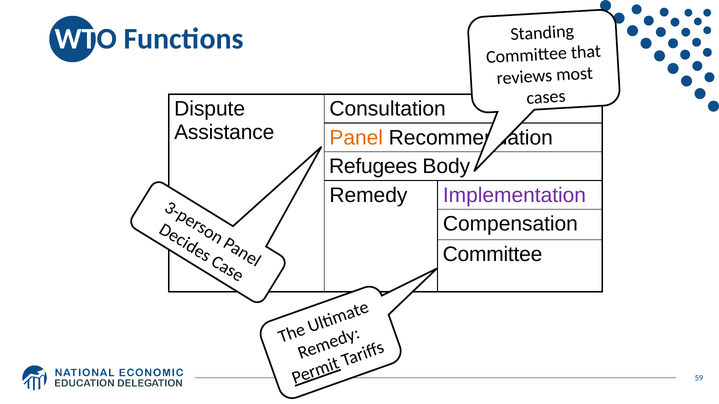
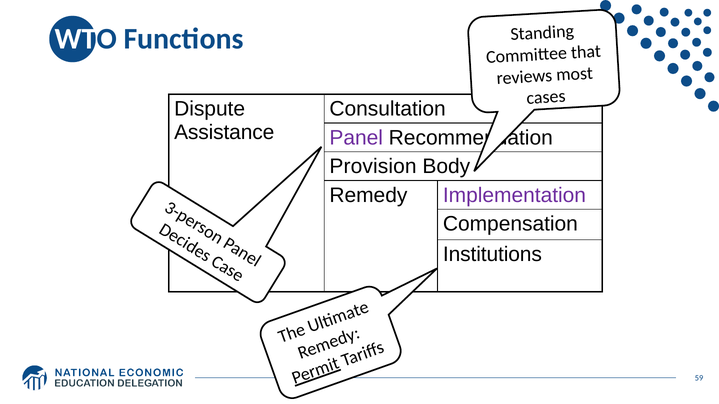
Panel colour: orange -> purple (356, 138)
Refugees: Refugees -> Provision (373, 167)
Committee: Committee -> Institutions (492, 255)
